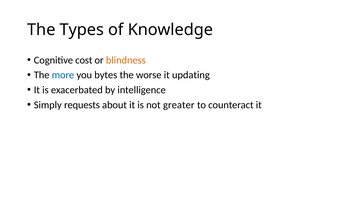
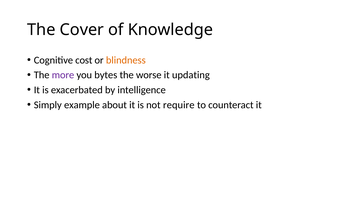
Types: Types -> Cover (82, 30)
more colour: blue -> purple (63, 75)
requests: requests -> example (82, 105)
greater: greater -> require (179, 105)
